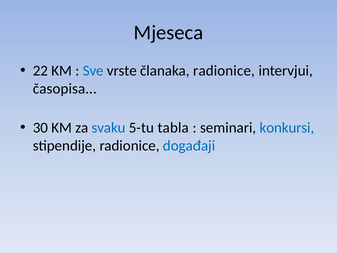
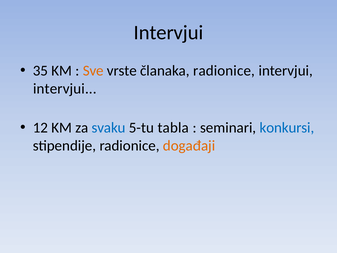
Mjeseca: Mjeseca -> Intervjui (168, 33)
22: 22 -> 35 (40, 71)
Sve colour: blue -> orange (93, 71)
časopisa: časopisa -> intervjui (65, 89)
30: 30 -> 12 (40, 128)
događaji colour: blue -> orange (189, 146)
